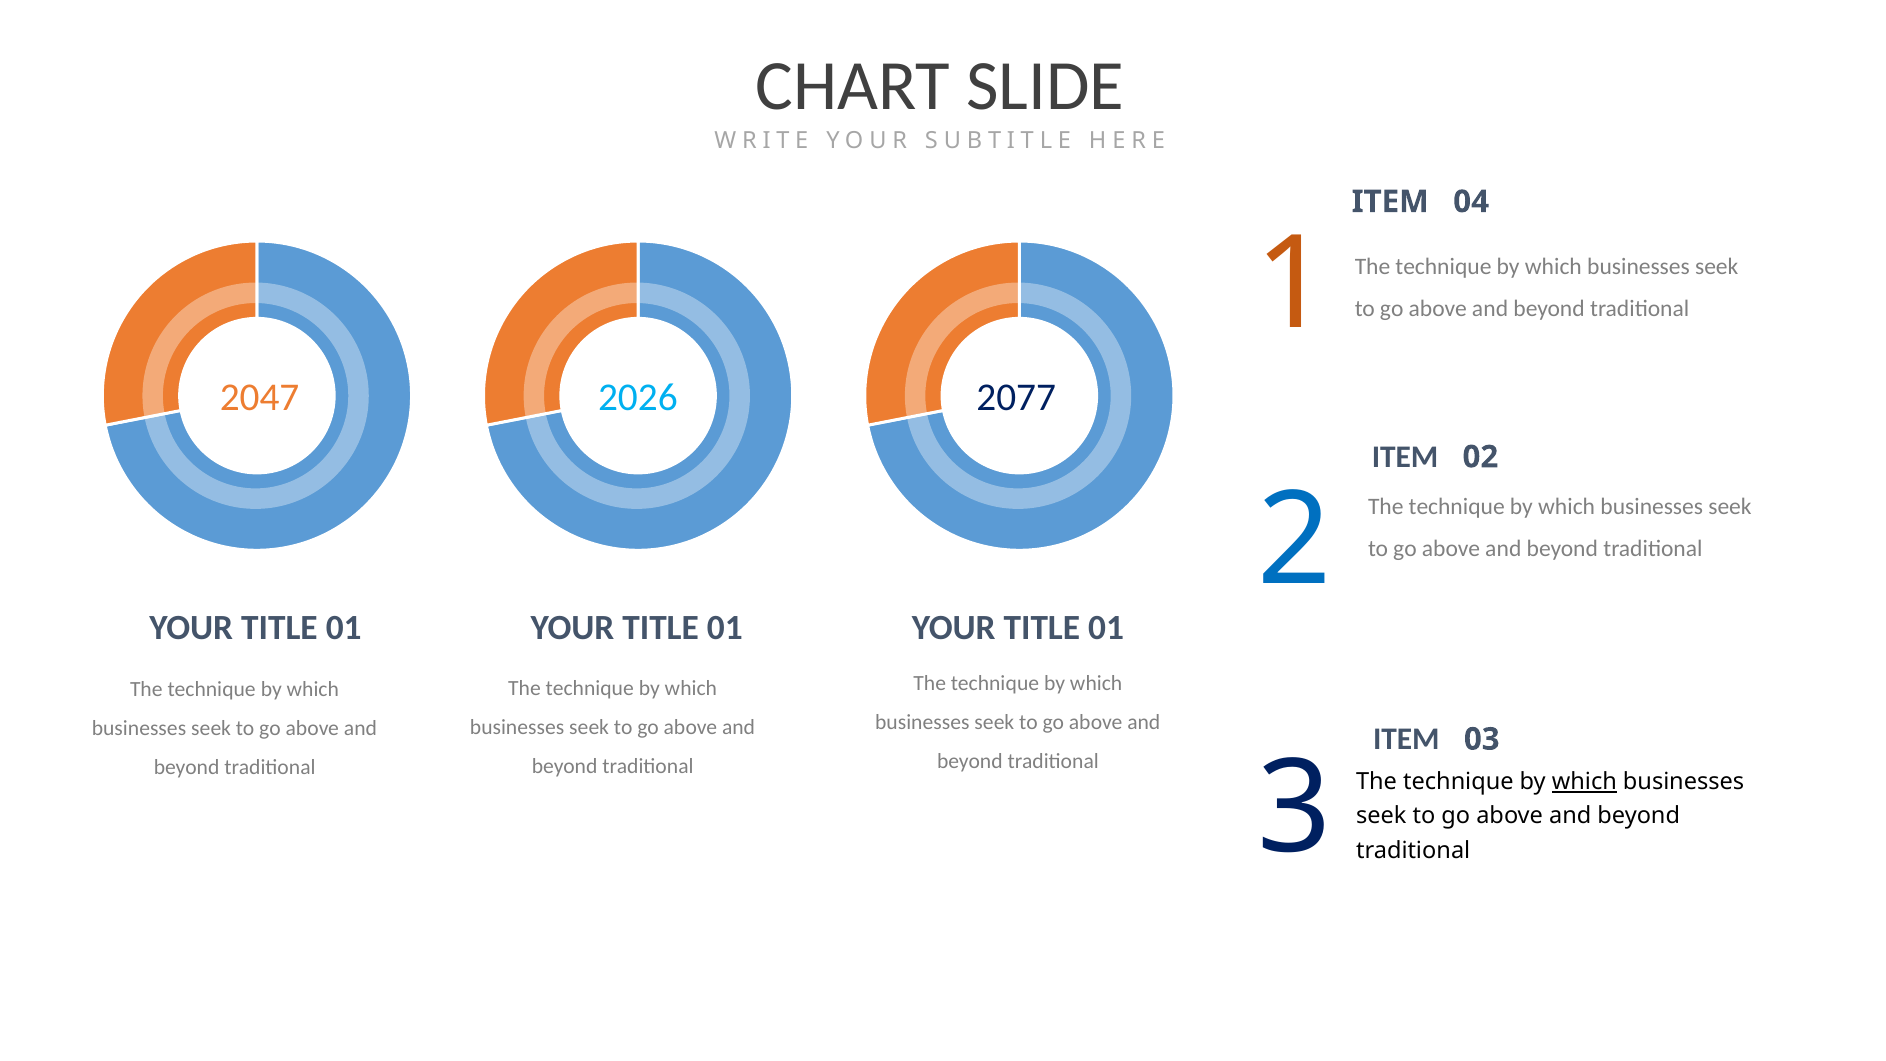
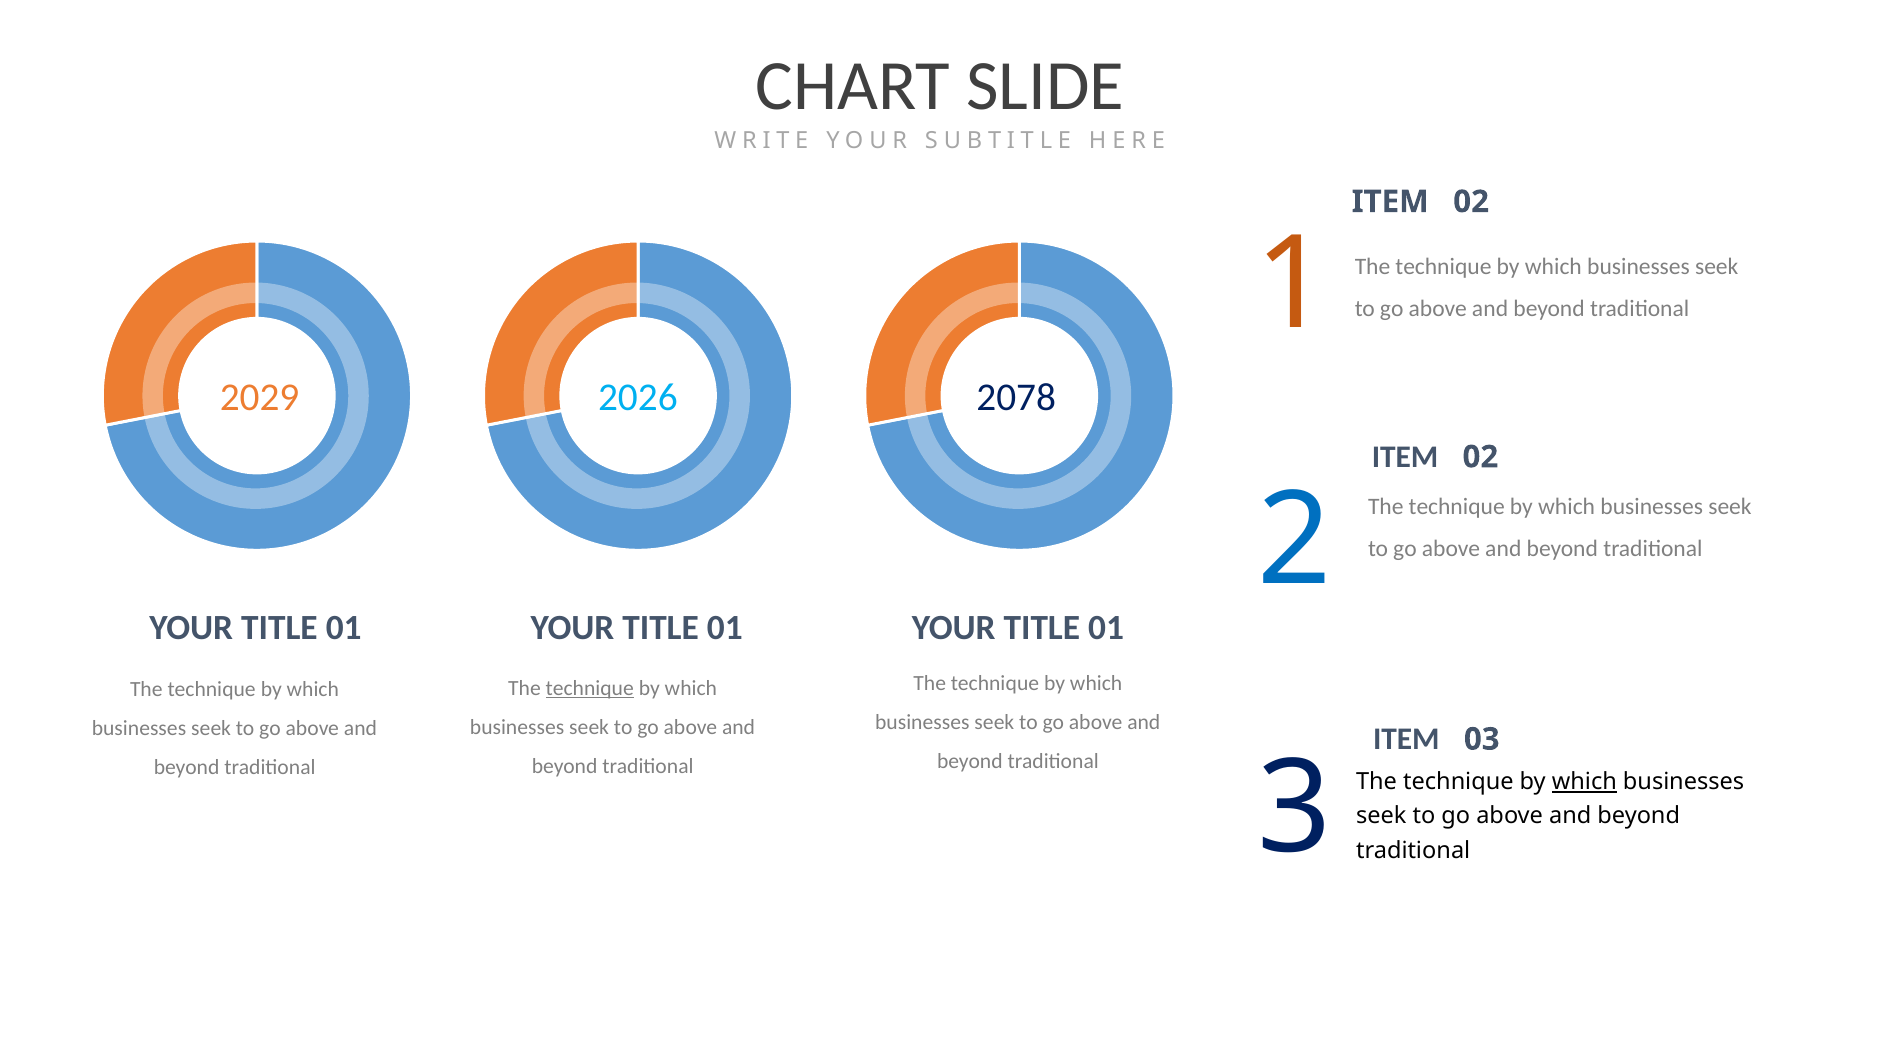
04: 04 -> 02 (1471, 202)
2047: 2047 -> 2029 (260, 397)
2077: 2077 -> 2078 (1016, 397)
technique underline: none -> present (590, 688)
